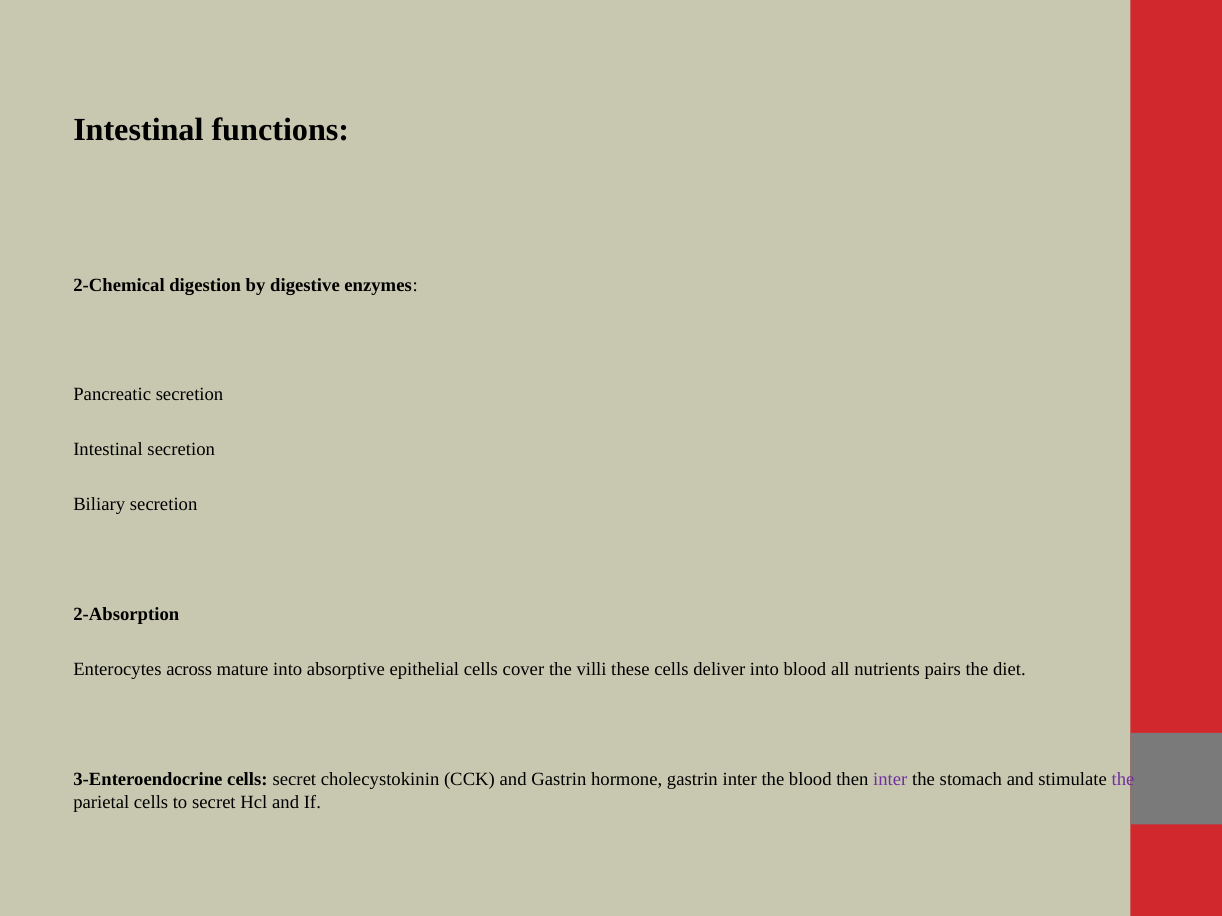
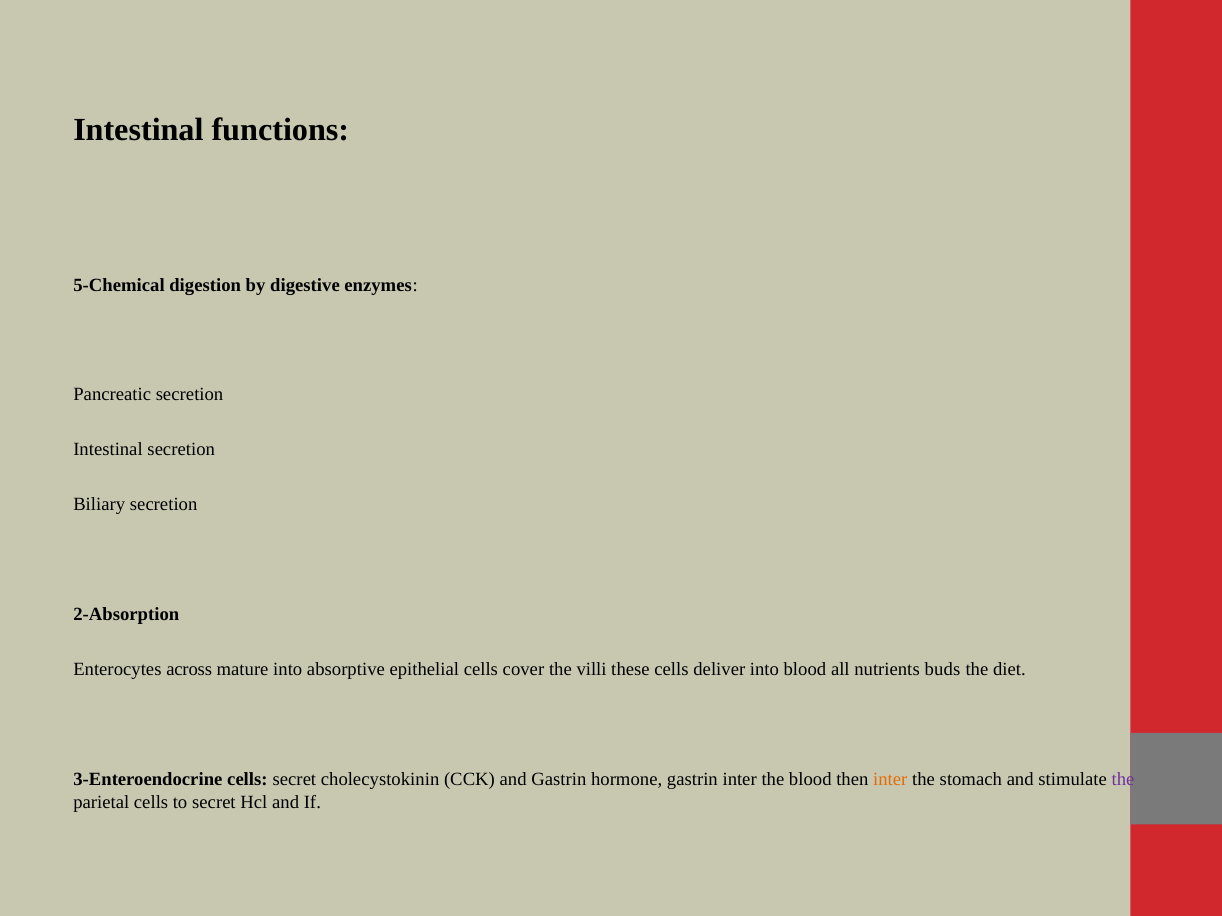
2-Chemical: 2-Chemical -> 5-Chemical (119, 285)
pairs: pairs -> buds (943, 670)
inter colour: purple -> orange (890, 780)
